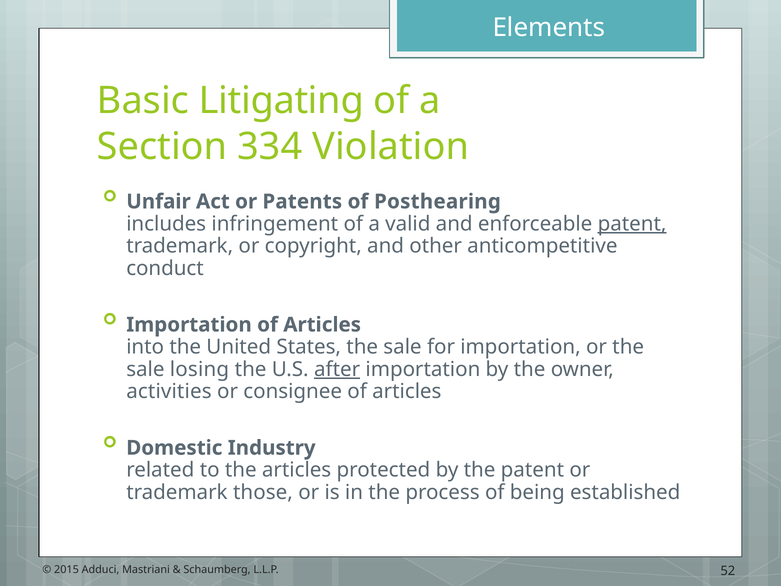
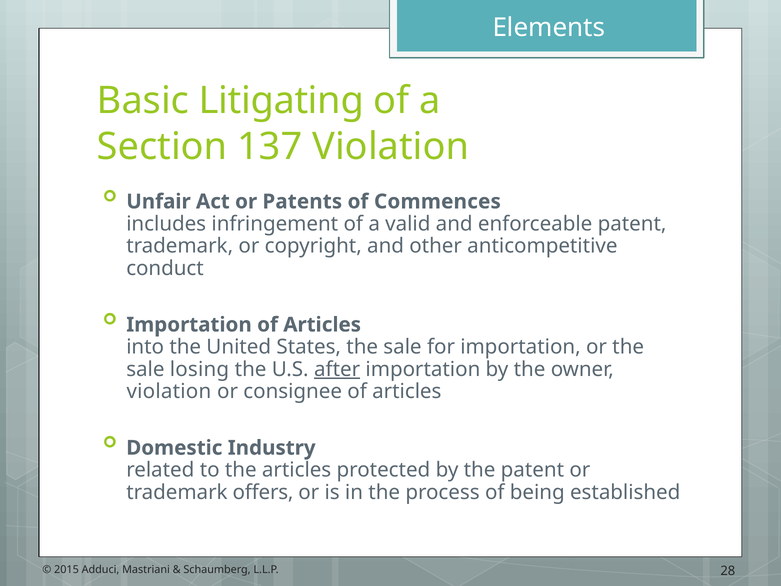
334: 334 -> 137 (270, 146)
Posthearing: Posthearing -> Commences (437, 201)
patent underline: present -> none (632, 224)
activities: activities -> violation (169, 391)
those: those -> offers (263, 492)
52: 52 -> 28 (728, 571)
